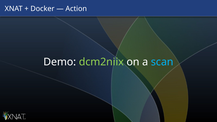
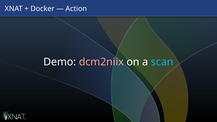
dcm2niix colour: light green -> pink (101, 62)
